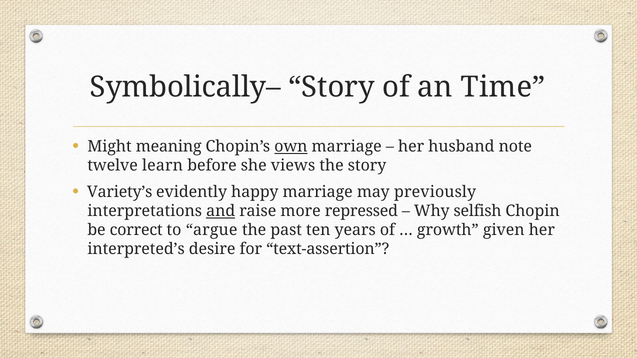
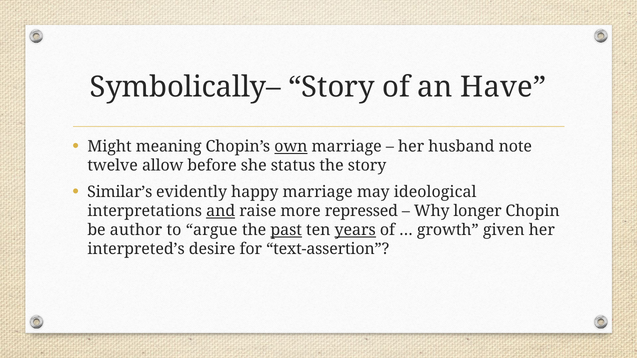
Time: Time -> Have (503, 87)
learn: learn -> allow (163, 166)
views: views -> status (293, 166)
Variety’s: Variety’s -> Similar’s (120, 192)
previously: previously -> ideological (435, 192)
selfish: selfish -> longer (478, 211)
correct: correct -> author (136, 230)
past underline: none -> present (286, 230)
years underline: none -> present (355, 230)
